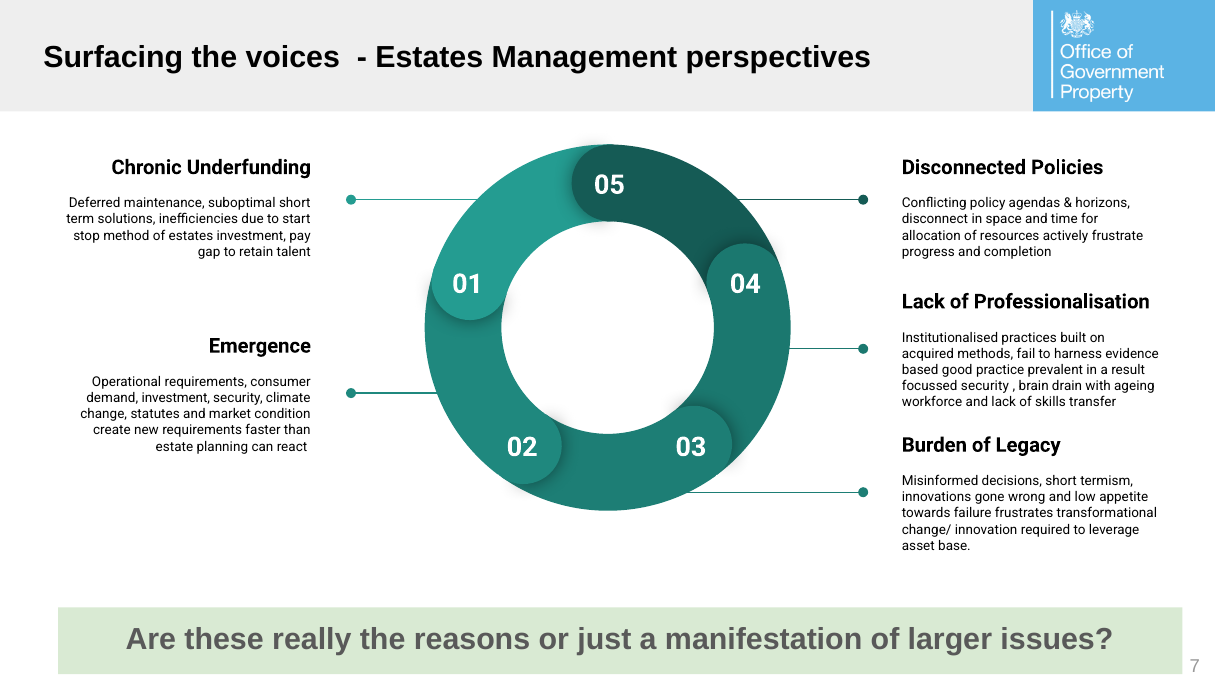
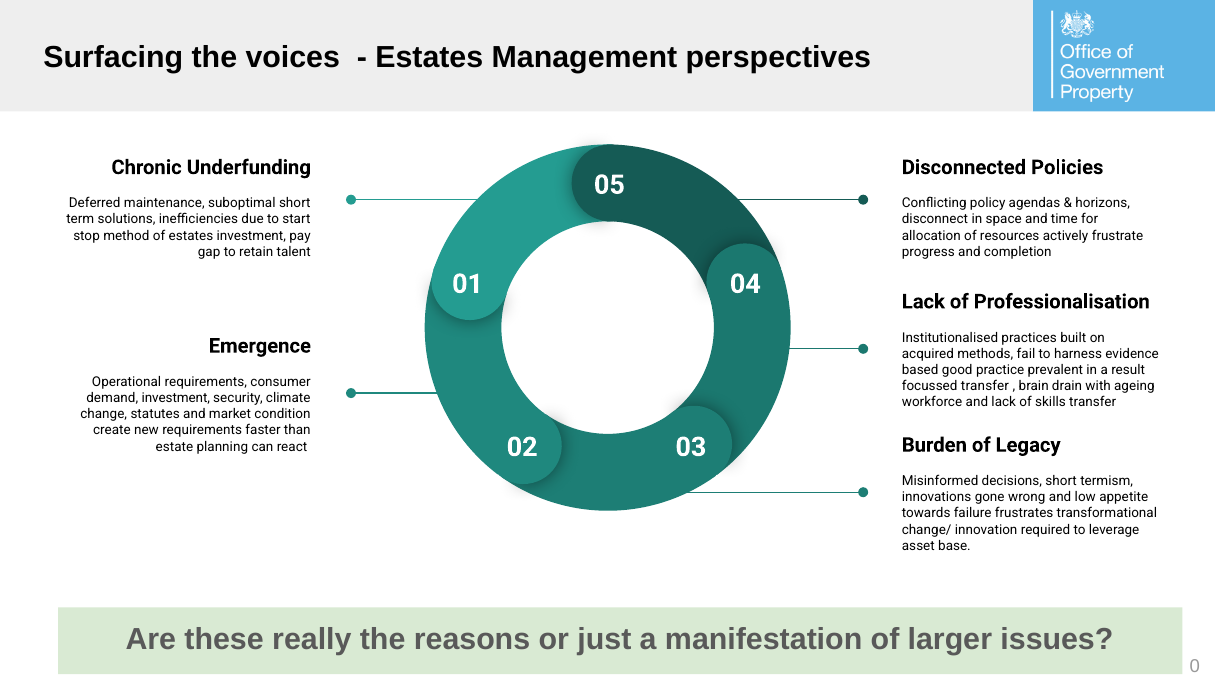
focussed security: security -> transfer (985, 386)
7: 7 -> 0 (1195, 665)
